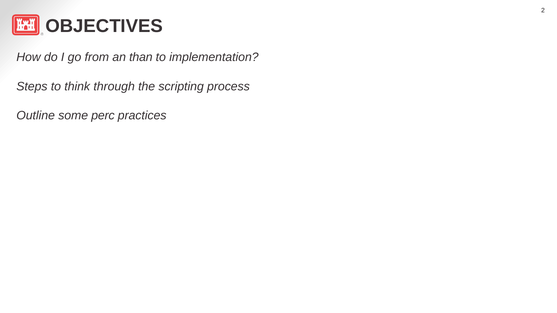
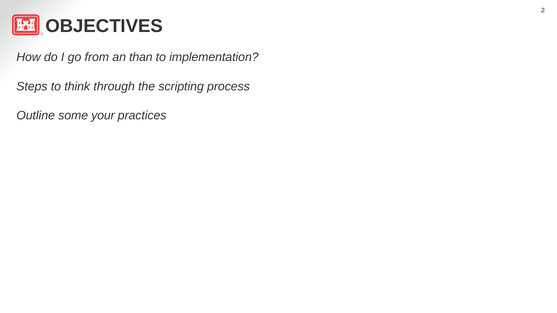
perc: perc -> your (103, 116)
